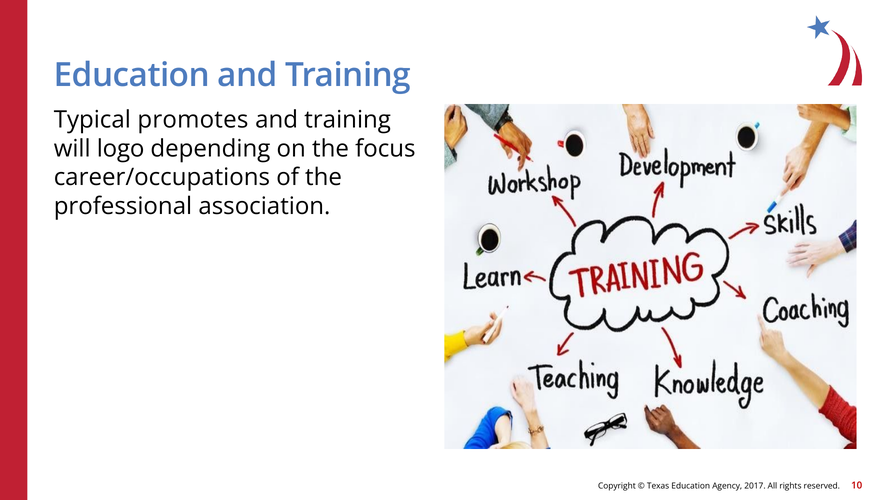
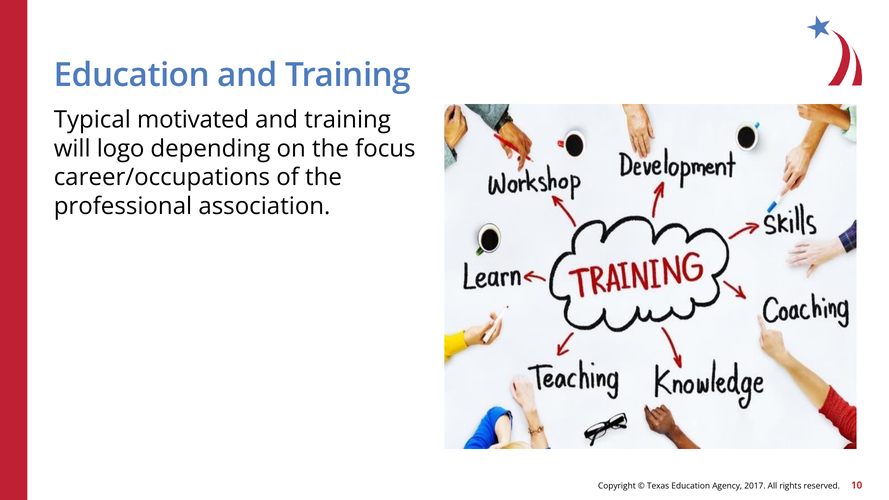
promotes: promotes -> motivated (193, 120)
